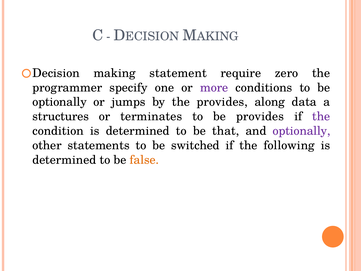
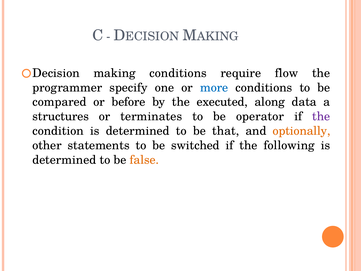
making statement: statement -> conditions (178, 73)
zero: zero -> flow (287, 73)
more colour: purple -> blue (214, 87)
optionally: optionally -> compared (60, 102)
jumps: jumps -> before (129, 102)
the provides: provides -> executed (222, 102)
be provides: provides -> operator (260, 116)
optionally colour: purple -> orange (302, 131)
